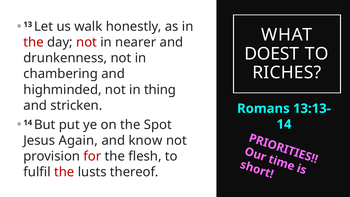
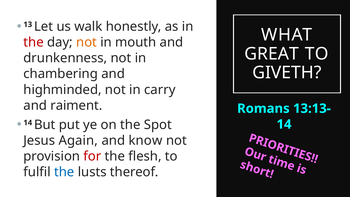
not colour: red -> orange (87, 42)
nearer: nearer -> mouth (136, 42)
DOEST: DOEST -> GREAT (272, 54)
RICHES: RICHES -> GIVETH (287, 73)
thing: thing -> carry (160, 90)
stricken: stricken -> raiment (76, 105)
the colour: red -> blue (64, 172)
